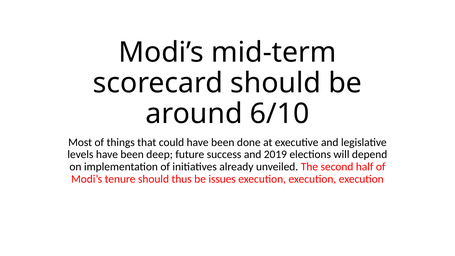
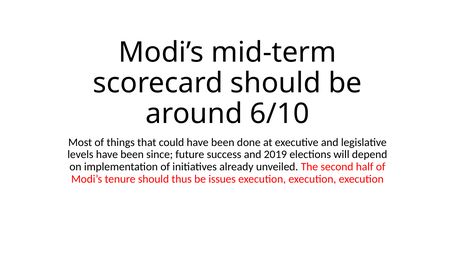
deep: deep -> since (160, 154)
